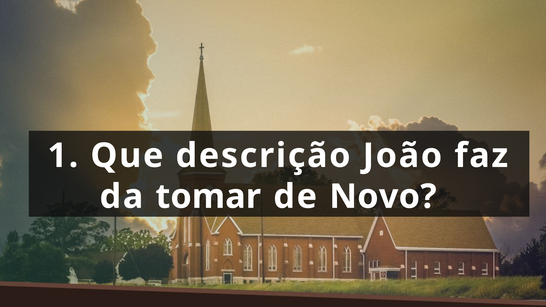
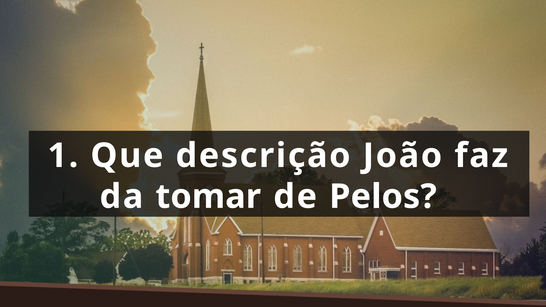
Novo: Novo -> Pelos (383, 197)
